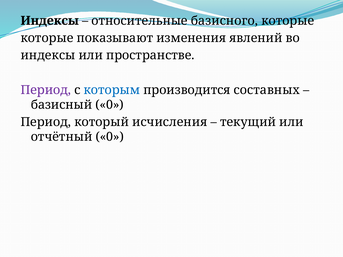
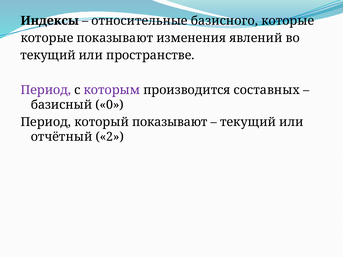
индексы: индексы -> текущий (48, 55)
которым colour: blue -> purple (112, 90)
который исчисления: исчисления -> показывают (170, 122)
отчётный 0: 0 -> 2 (110, 137)
